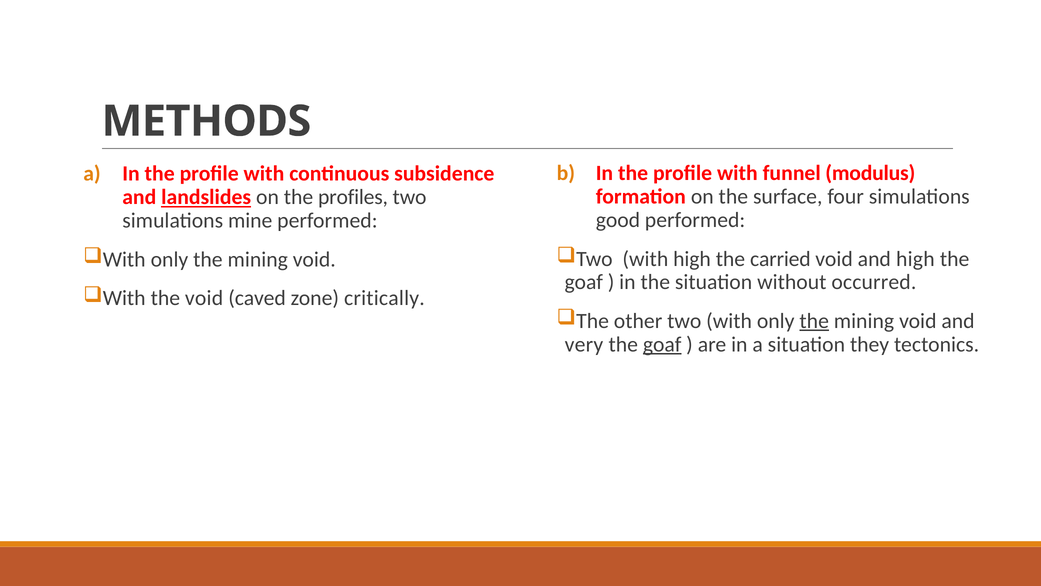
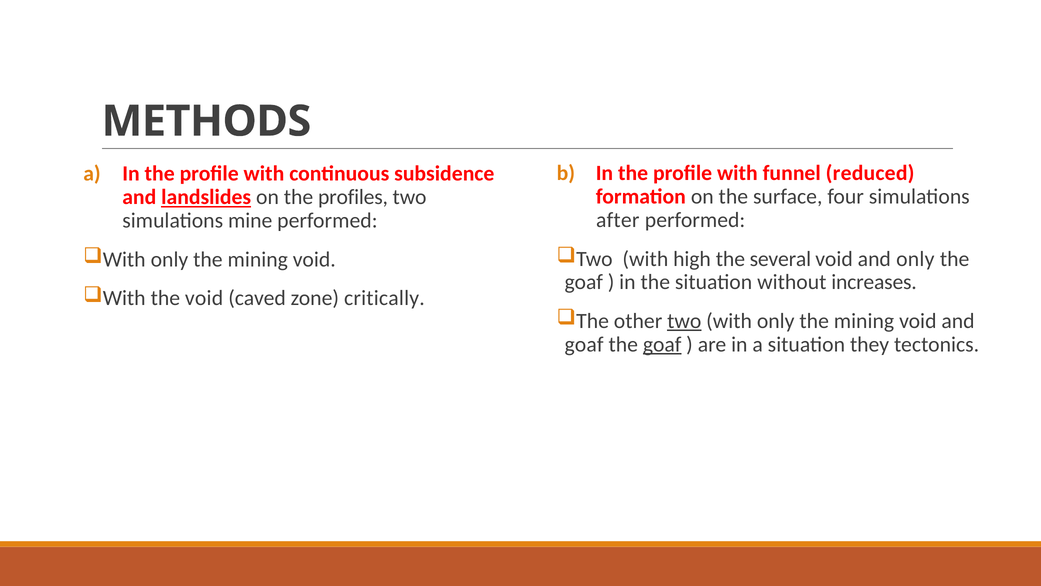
modulus: modulus -> reduced (870, 173)
good: good -> after (618, 220)
carried: carried -> several (780, 259)
and high: high -> only (915, 259)
occurred: occurred -> increases (874, 282)
two underline: none -> present (684, 321)
the underline: present -> none (814, 321)
very: very -> goaf (584, 344)
